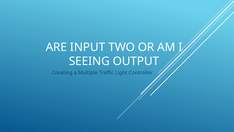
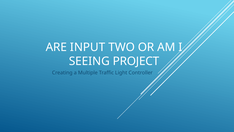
OUTPUT: OUTPUT -> PROJECT (136, 61)
